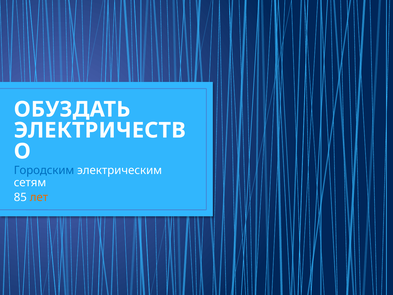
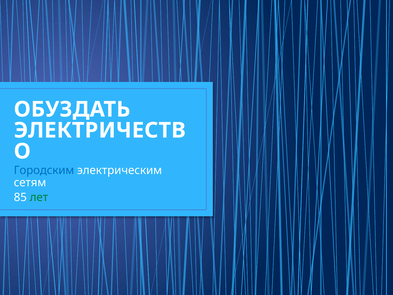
лет colour: orange -> green (39, 197)
